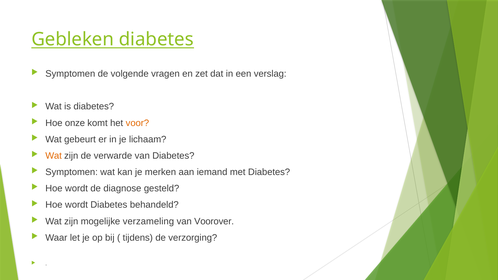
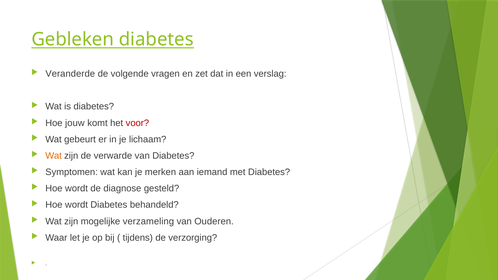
Symptomen: Symptomen -> Veranderde (70, 74)
onze: onze -> jouw (75, 123)
voor colour: orange -> red (137, 123)
Voorover: Voorover -> Ouderen (214, 221)
